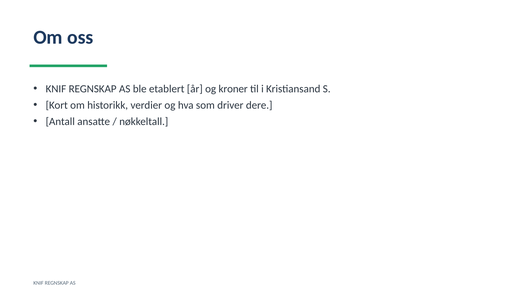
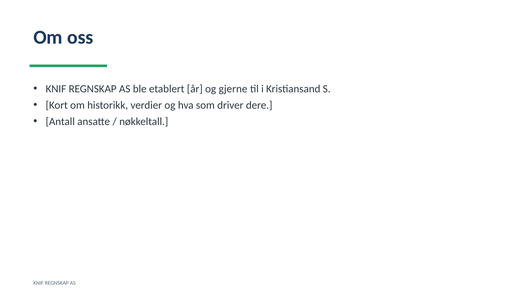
kroner: kroner -> gjerne (233, 89)
